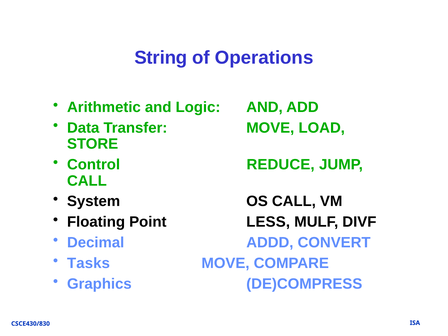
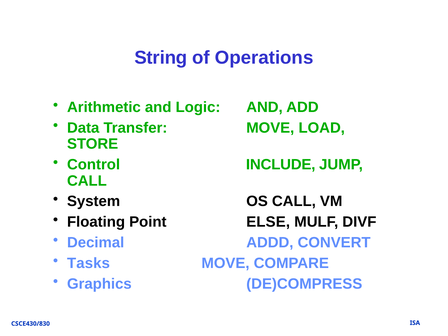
REDUCE: REDUCE -> INCLUDE (281, 165)
LESS: LESS -> ELSE (268, 222)
